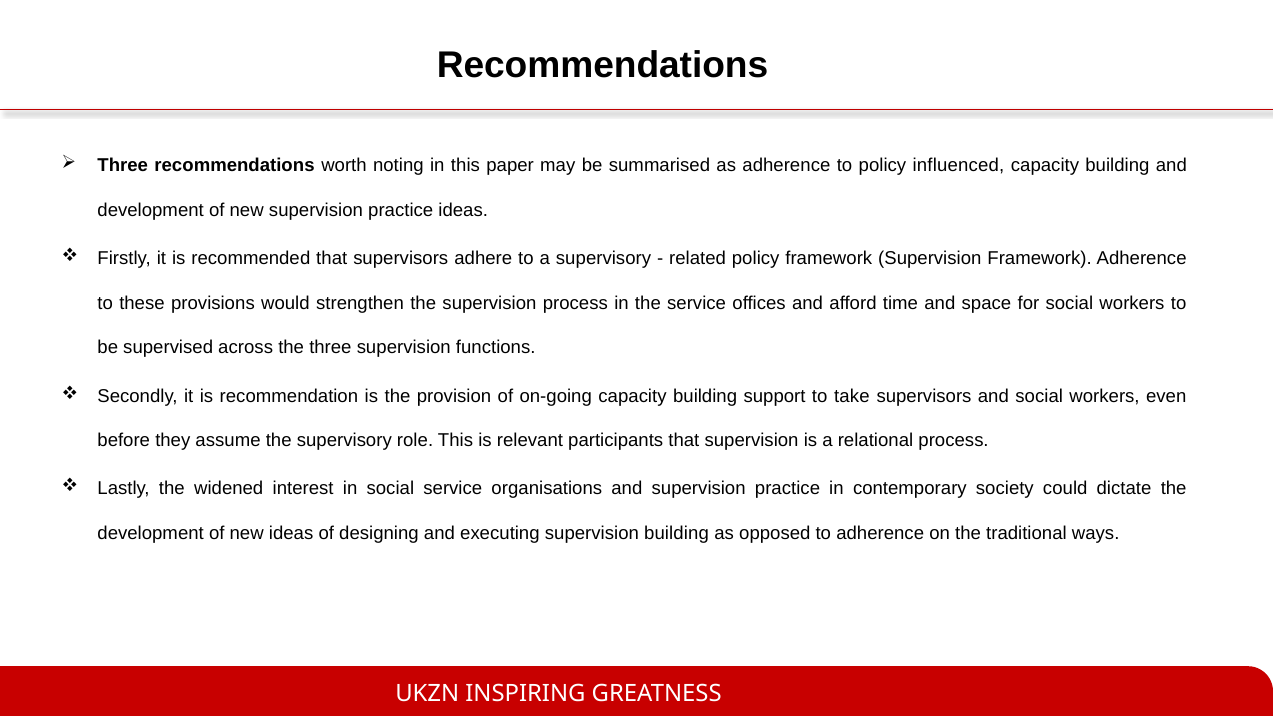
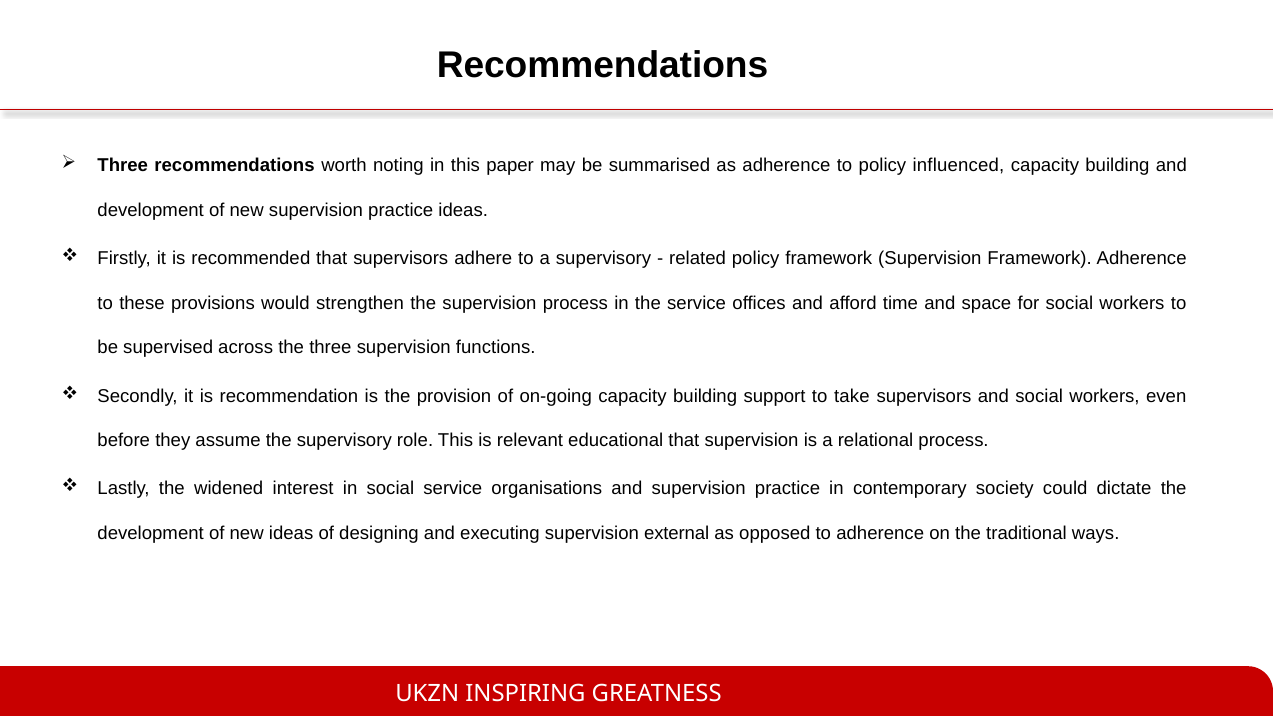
participants: participants -> educational (616, 441)
supervision building: building -> external (677, 533)
